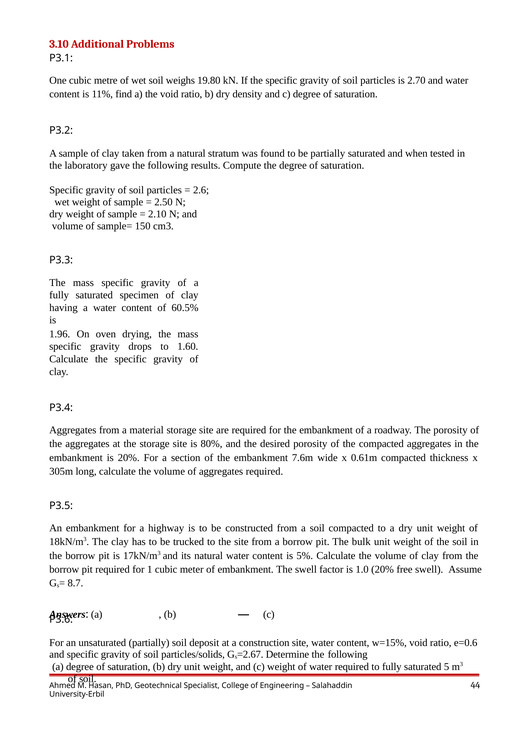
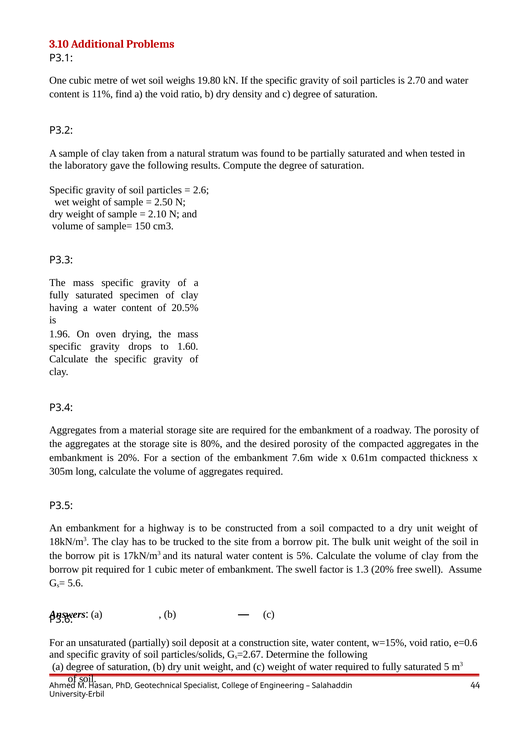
60.5%: 60.5% -> 20.5% (185, 308)
1.0: 1.0 -> 1.3 (362, 569)
8.7: 8.7 -> 5.6 (75, 583)
